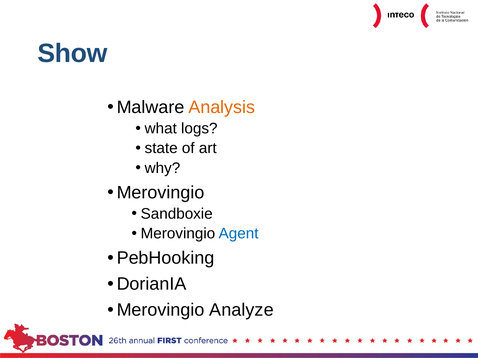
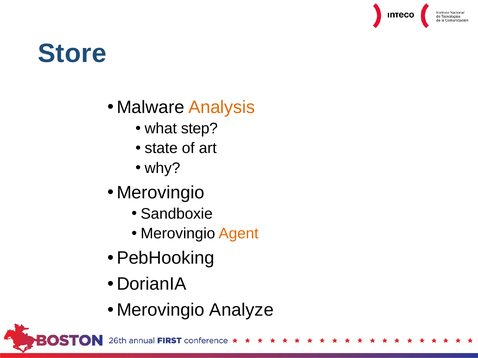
Show: Show -> Store (72, 54)
logs: logs -> step (199, 129)
Agent colour: blue -> orange (239, 234)
